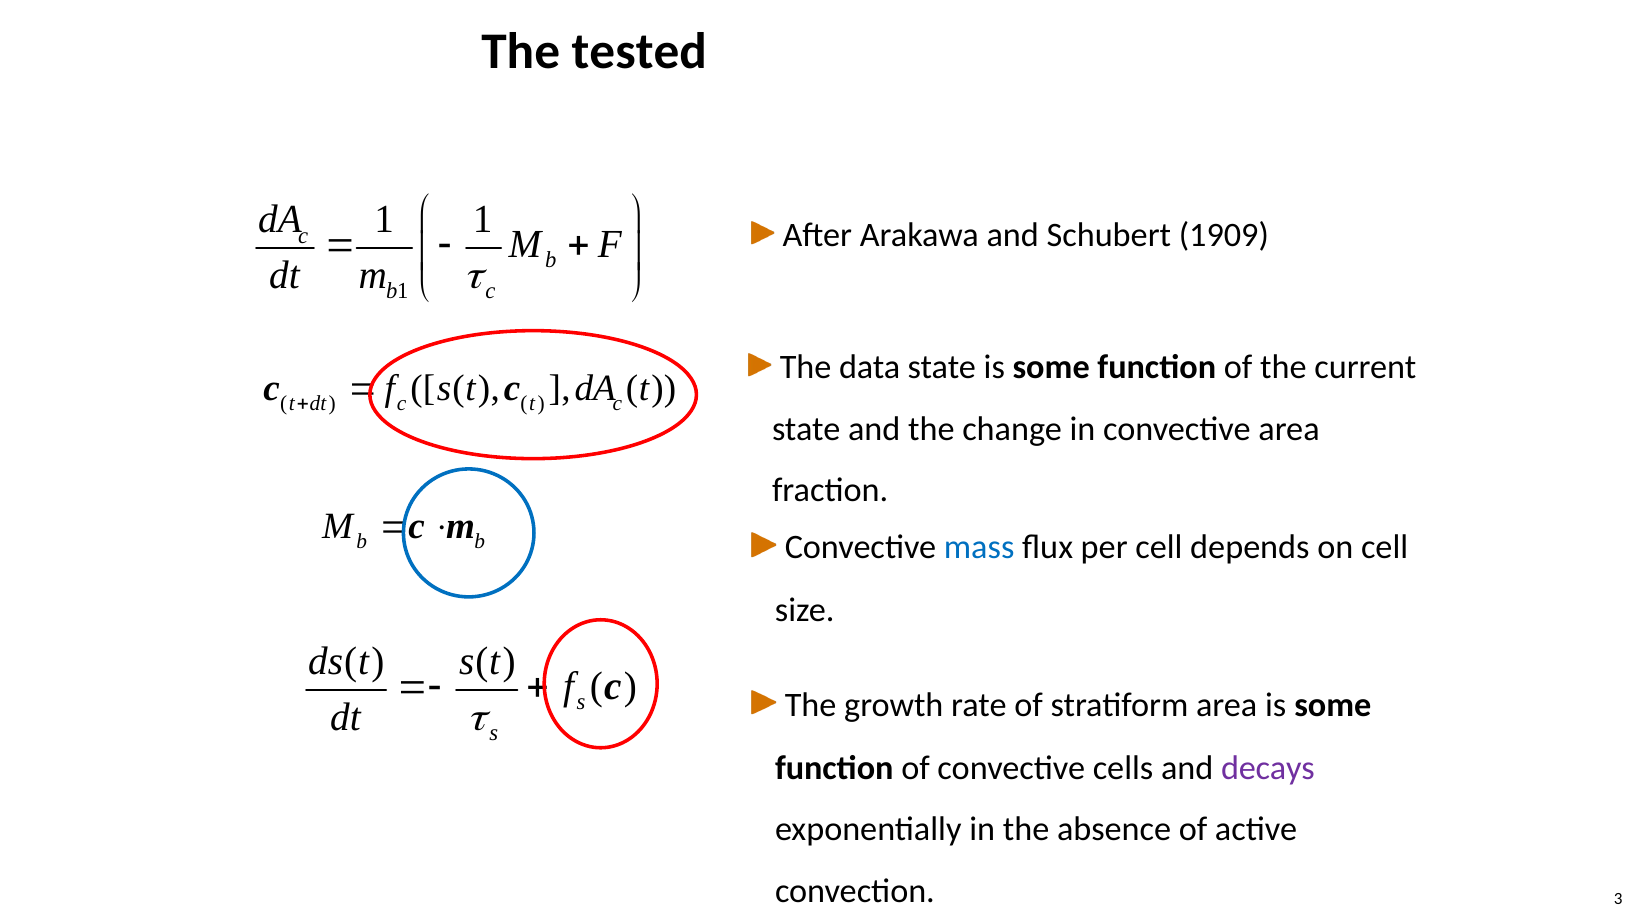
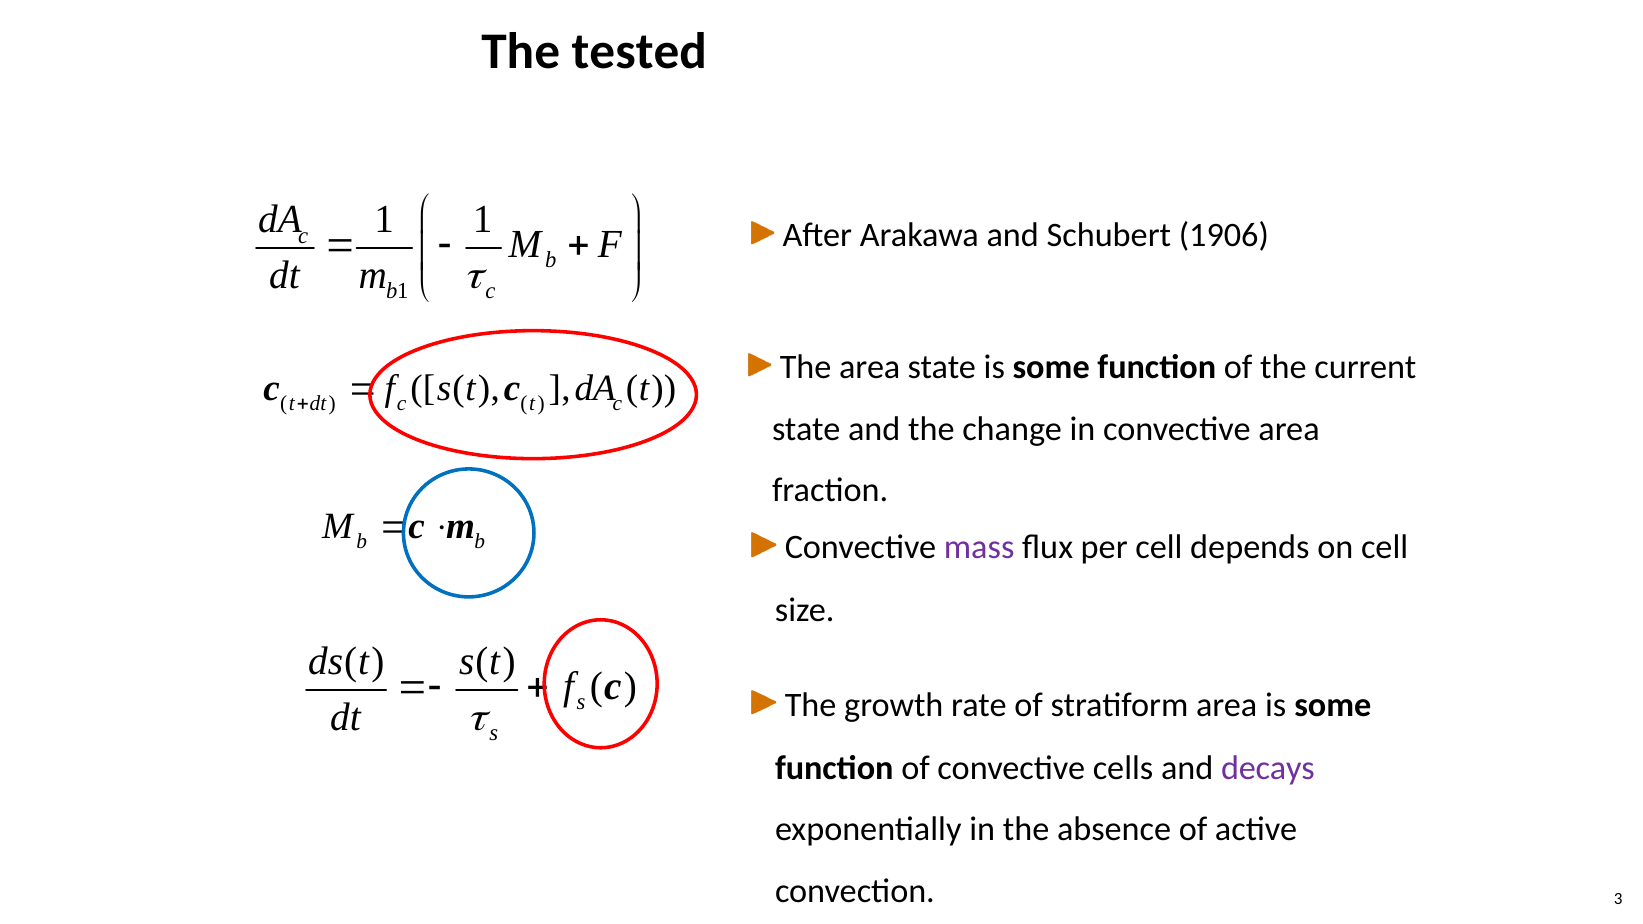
1909: 1909 -> 1906 (1224, 235)
The data: data -> area (870, 367)
mass colour: blue -> purple (979, 548)
